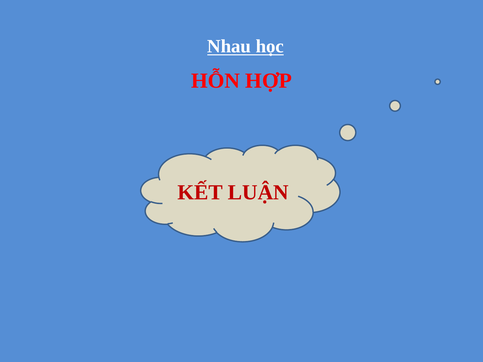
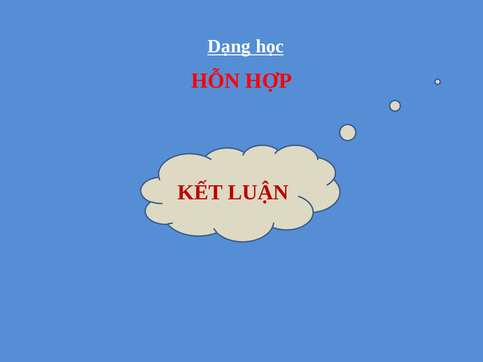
Nhau: Nhau -> Dạng (229, 46)
